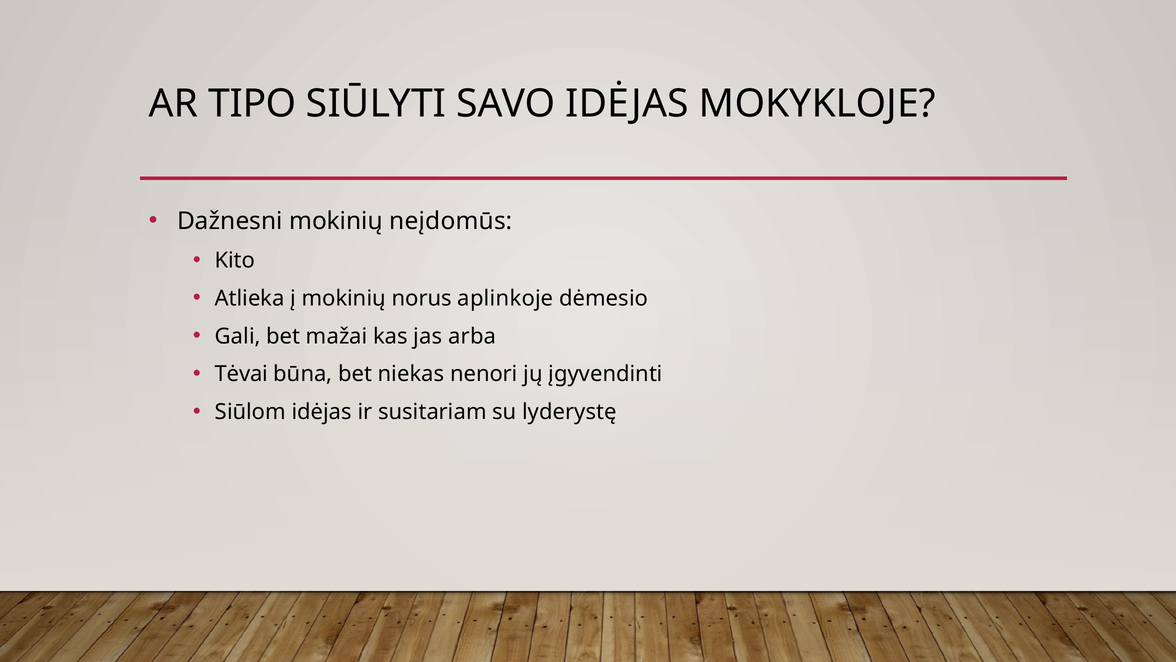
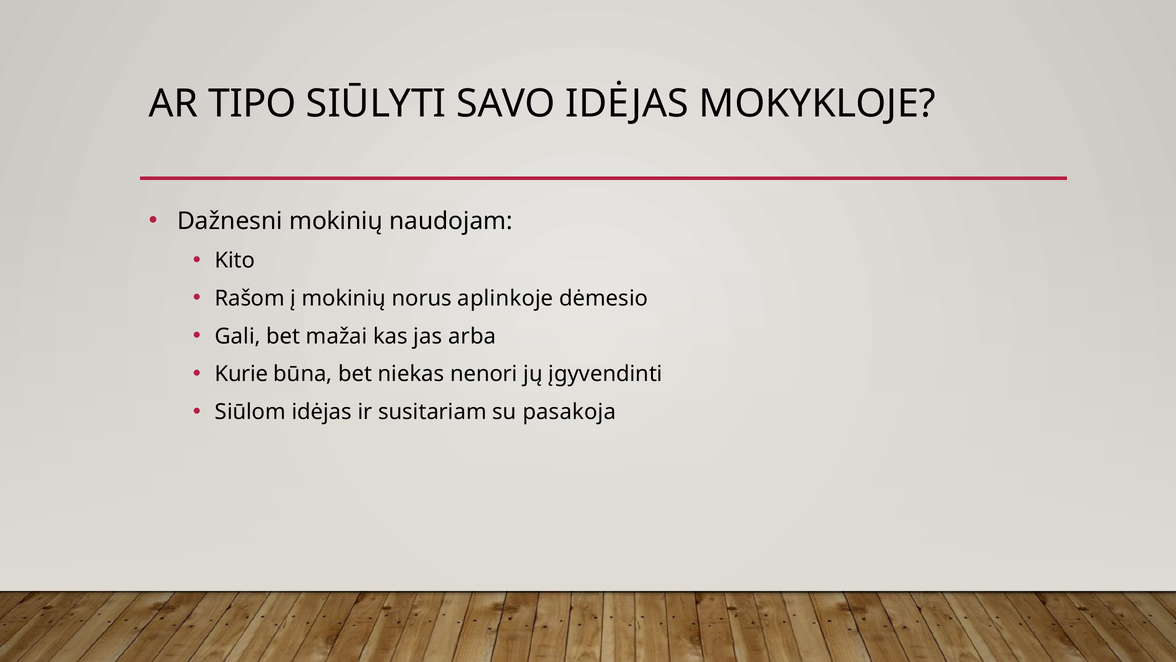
neįdomūs: neįdomūs -> naudojam (451, 221)
Atlieka: Atlieka -> Rašom (250, 298)
Tėvai: Tėvai -> Kurie (241, 374)
lyderystę: lyderystę -> pasakoja (569, 412)
